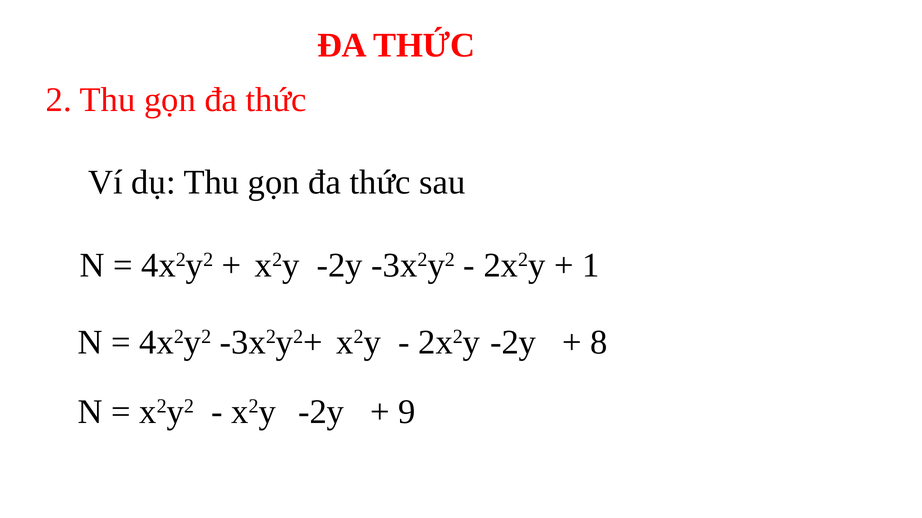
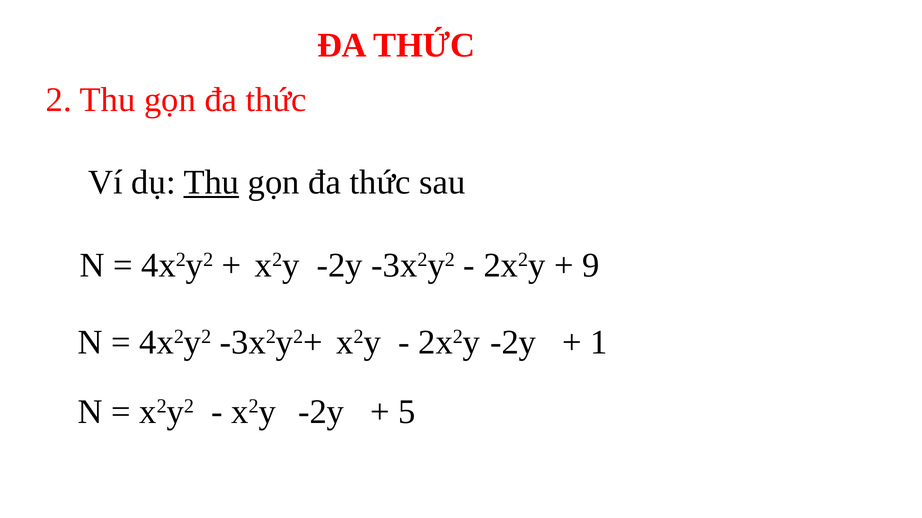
Thu underline: none -> present (211, 183)
1: 1 -> 9 (591, 265)
8: 8 -> 1 (599, 343)
9: 9 -> 5 (407, 412)
